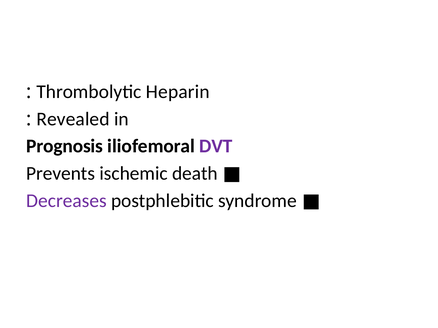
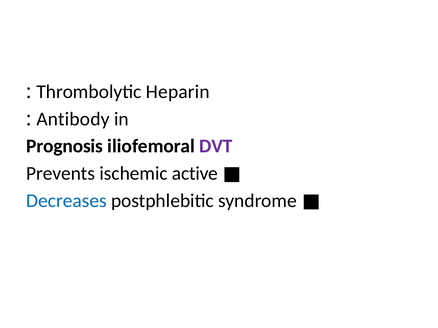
Revealed: Revealed -> Antibody (73, 119)
death: death -> active (195, 174)
Decreases colour: purple -> blue (66, 201)
